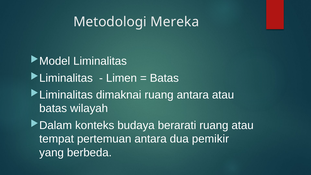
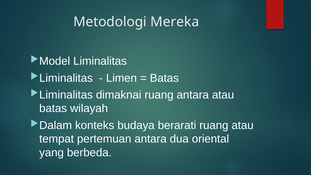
pemikir: pemikir -> oriental (210, 139)
